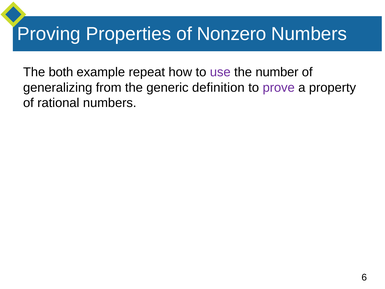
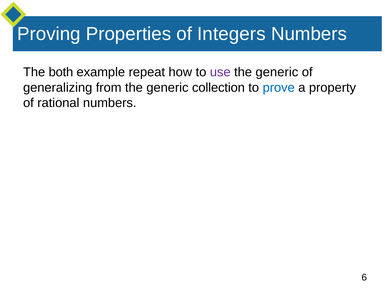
Nonzero: Nonzero -> Integers (231, 34)
number: number -> generic (277, 72)
definition: definition -> collection (218, 87)
prove colour: purple -> blue (279, 87)
